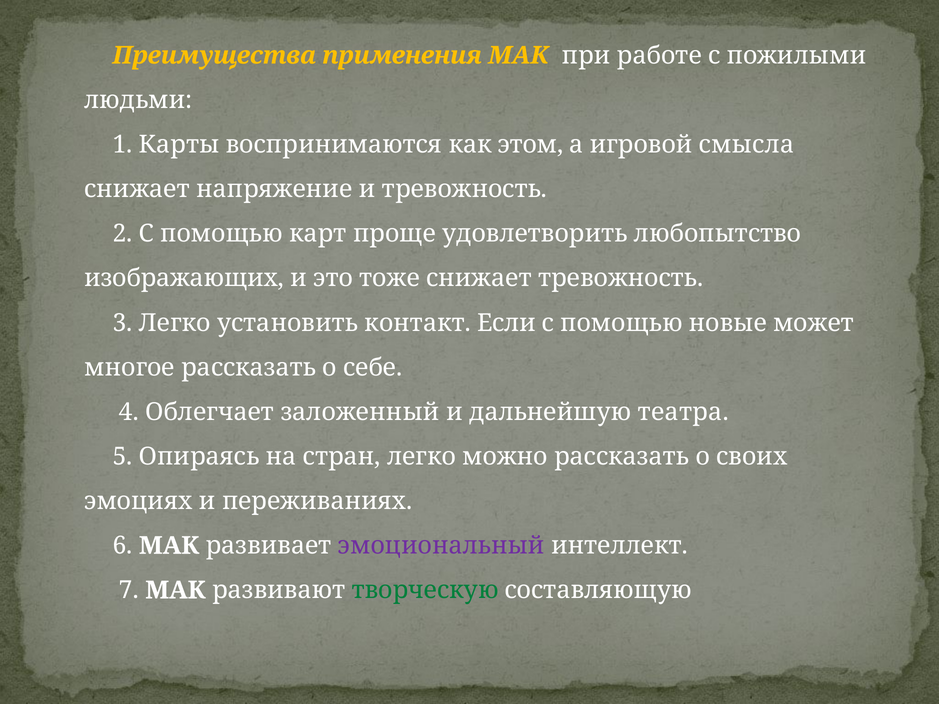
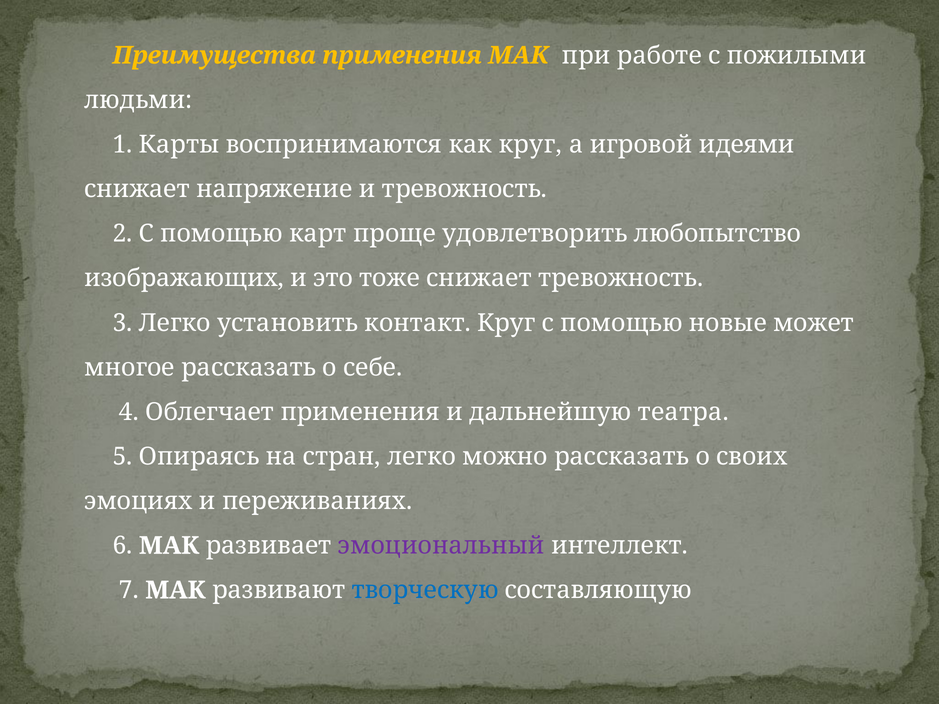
как этом: этом -> круг (530, 145)
смысла: смысла -> идеями (747, 145)
контакт Если: Если -> Круг (506, 323)
Облегчает заложенный: заложенный -> применения (360, 412)
творческую colour: green -> blue (425, 590)
